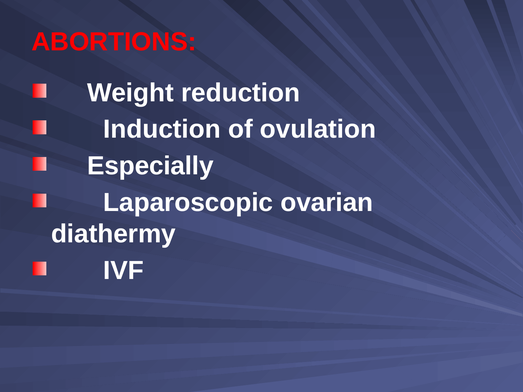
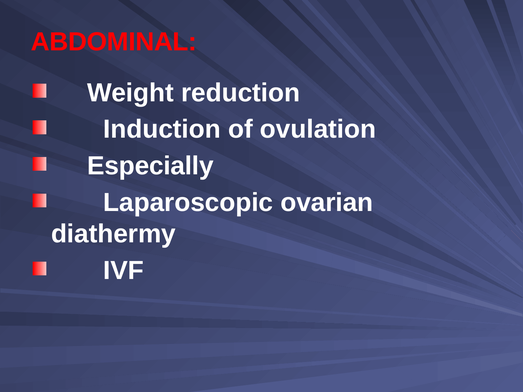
ABORTIONS: ABORTIONS -> ABDOMINAL (114, 42)
